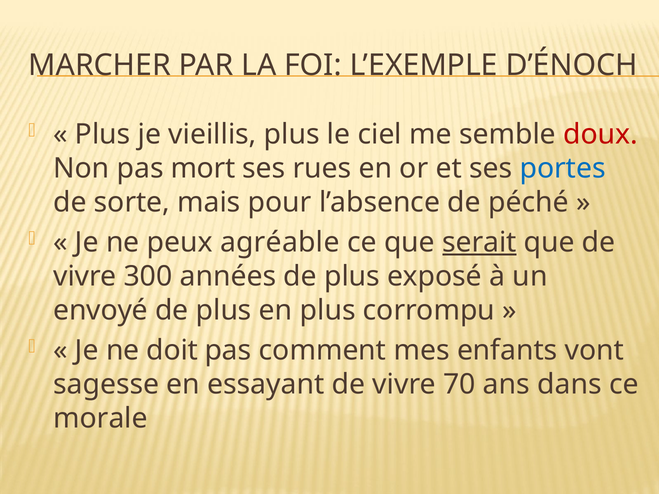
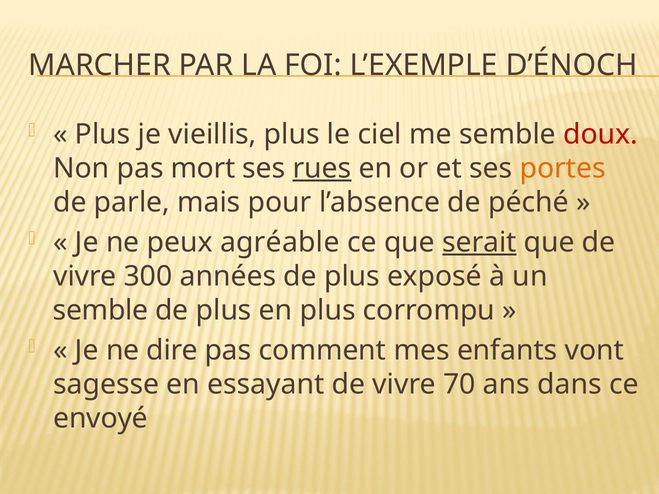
rues underline: none -> present (322, 168)
portes colour: blue -> orange (563, 168)
sorte: sorte -> parle (132, 202)
envoyé: envoyé -> semble (101, 310)
doit: doit -> dire (172, 350)
morale: morale -> envoyé (101, 419)
